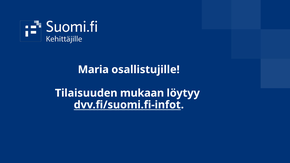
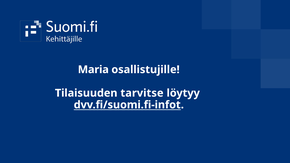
mukaan: mukaan -> tarvitse (142, 93)
